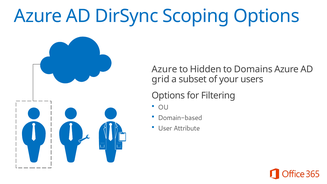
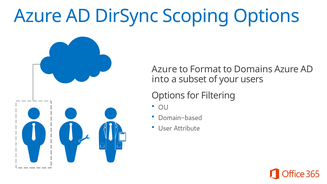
Hidden: Hidden -> Format (206, 69)
grid: grid -> into (160, 79)
